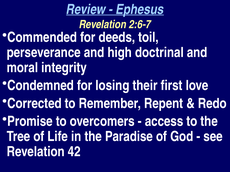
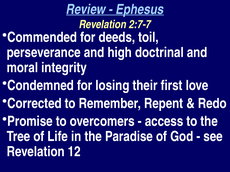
2:6-7: 2:6-7 -> 2:7-7 (140, 25)
42: 42 -> 12 (74, 152)
